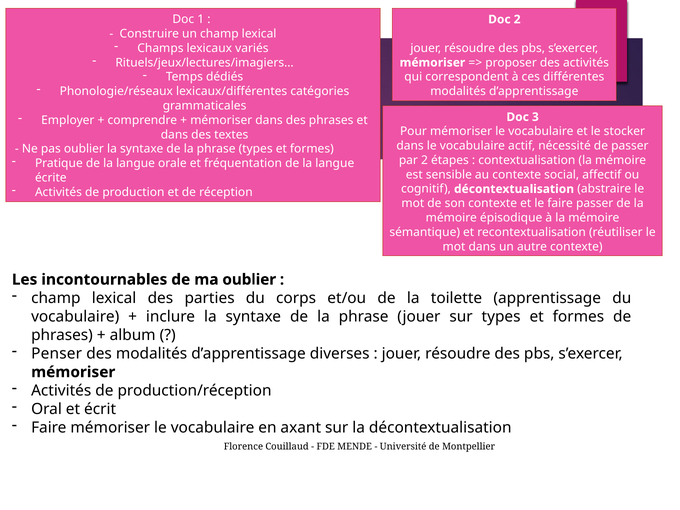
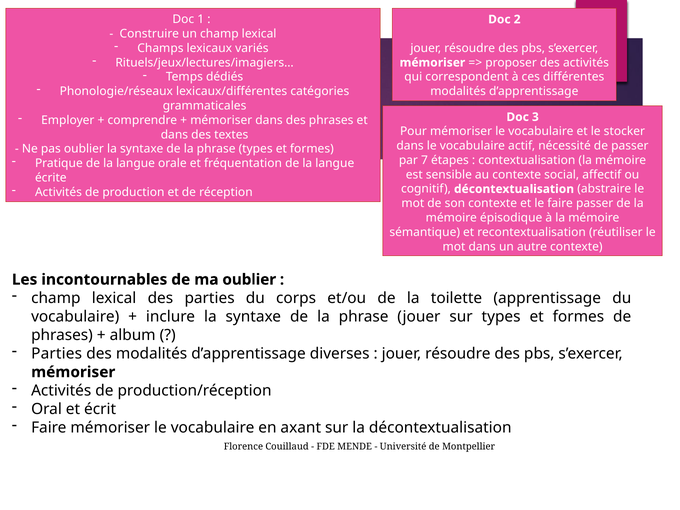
par 2: 2 -> 7 (425, 160)
Penser: Penser -> Parties (57, 354)
